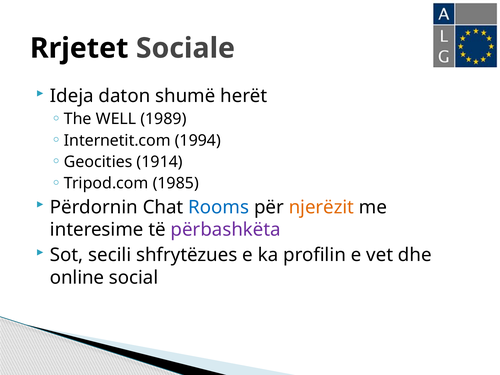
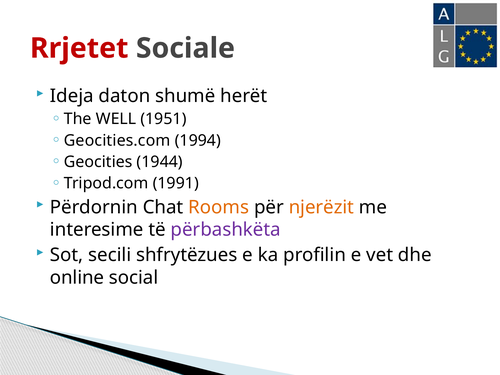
Rrjetet colour: black -> red (79, 48)
1989: 1989 -> 1951 (163, 119)
Internetit.com: Internetit.com -> Geocities.com (117, 140)
1914: 1914 -> 1944 (160, 162)
1985: 1985 -> 1991 (176, 183)
Rooms colour: blue -> orange (219, 207)
